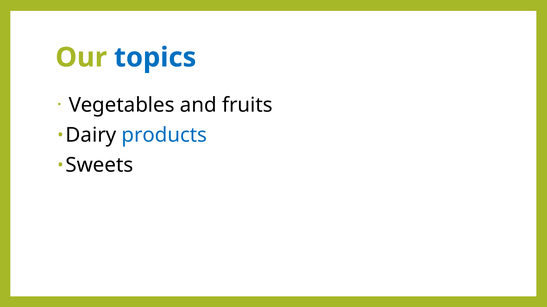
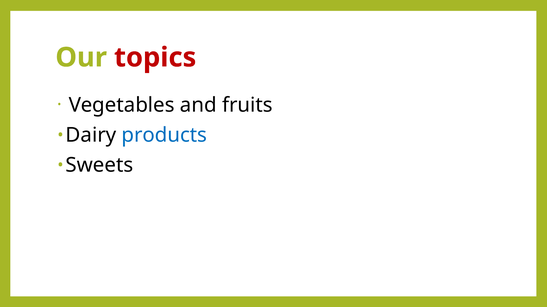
topics colour: blue -> red (155, 58)
